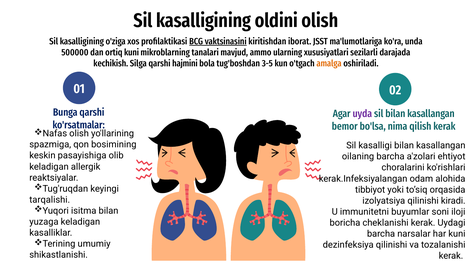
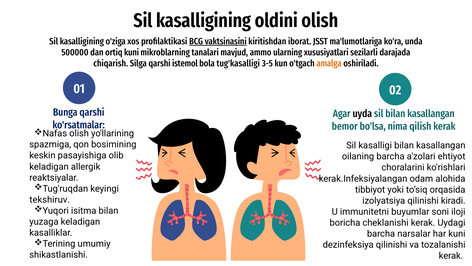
kechikish: kechikish -> chiqarish (111, 63)
hajmini: hajmini -> istemol (185, 63)
tug'boshdan: tug'boshdan -> tug'kasalligi (238, 63)
uyda colour: purple -> black (362, 113)
tarqalishi: tarqalishi -> tekshiruv (50, 199)
